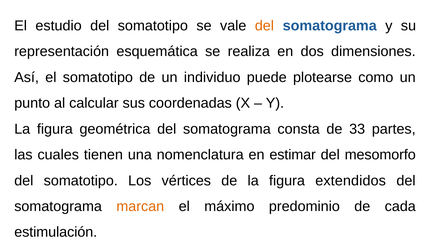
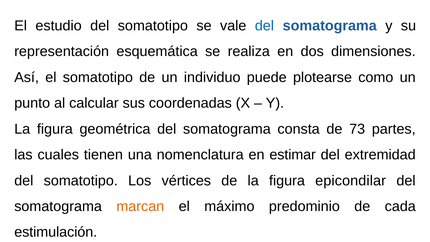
del colour: orange -> blue (264, 26)
33: 33 -> 73 (357, 129)
mesomorfo: mesomorfo -> extremidad (380, 155)
extendidos: extendidos -> epicondilar (351, 181)
